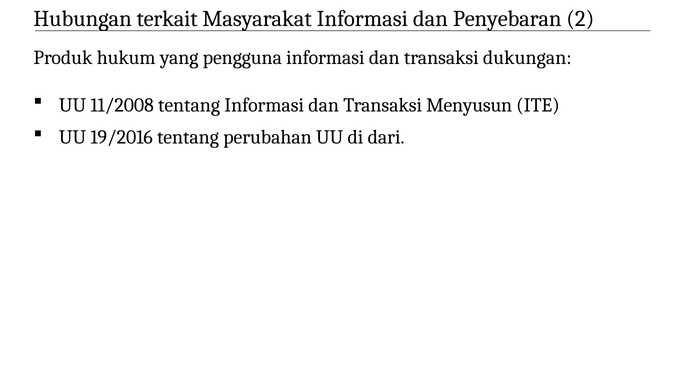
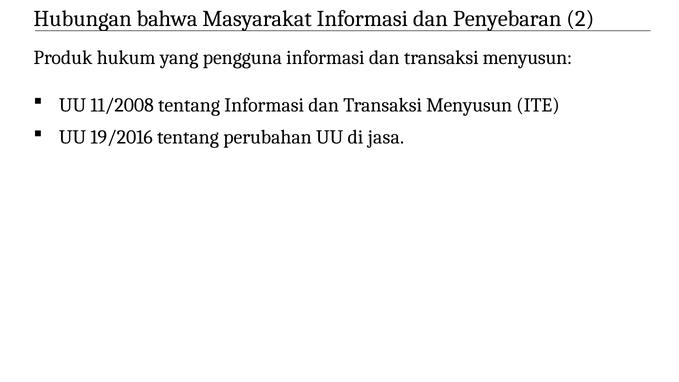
terkait: terkait -> bahwa (167, 19)
dukungan: dukungan -> menyusun (527, 57)
dari: dari -> jasa (386, 137)
